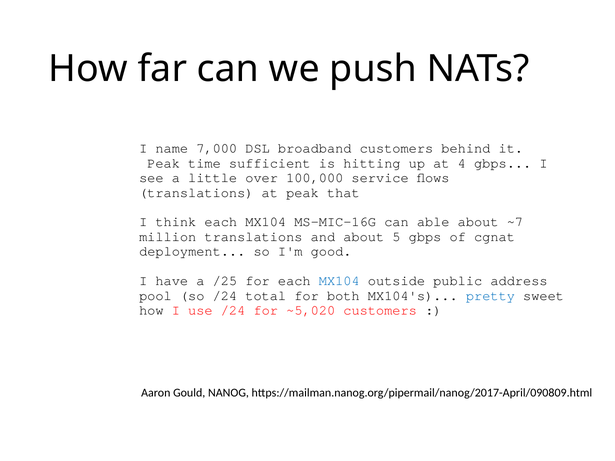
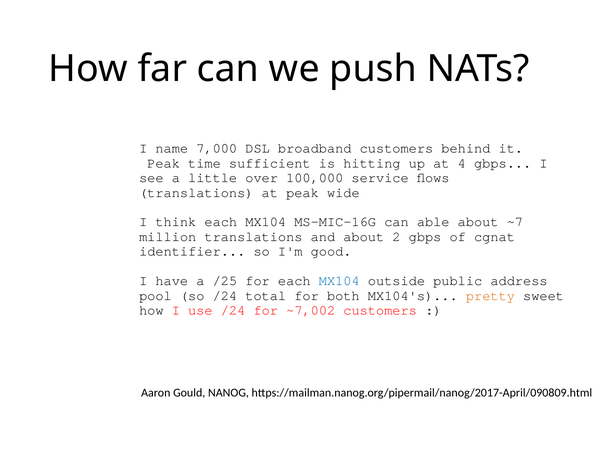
that: that -> wide (343, 193)
5: 5 -> 2 (396, 237)
deployment: deployment -> identifier (192, 252)
pretty colour: blue -> orange (490, 296)
~5,020: ~5,020 -> ~7,002 (311, 311)
